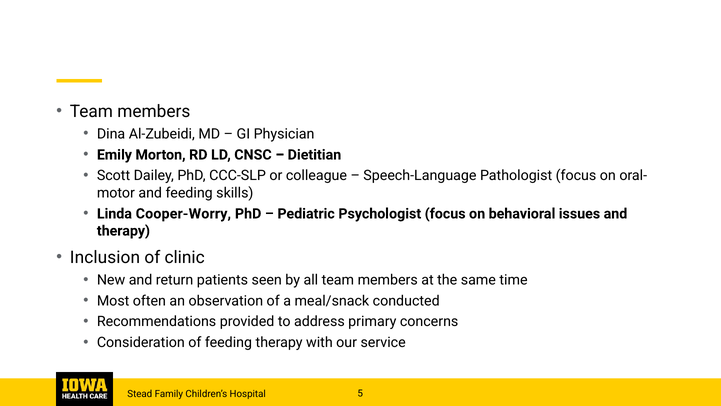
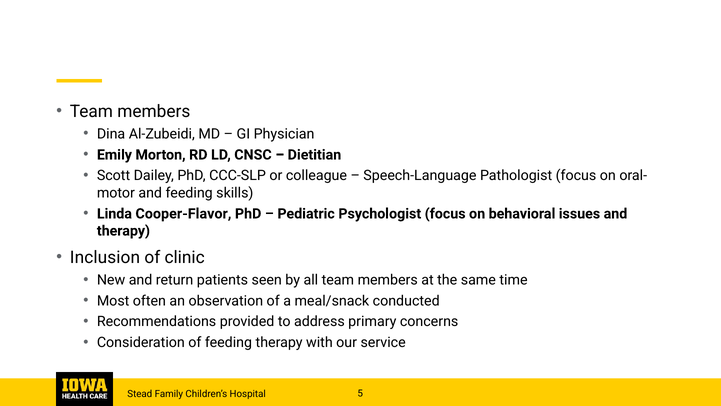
Cooper-Worry: Cooper-Worry -> Cooper-Flavor (183, 213)
